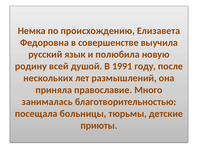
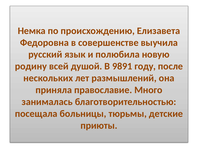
1991: 1991 -> 9891 (122, 67)
